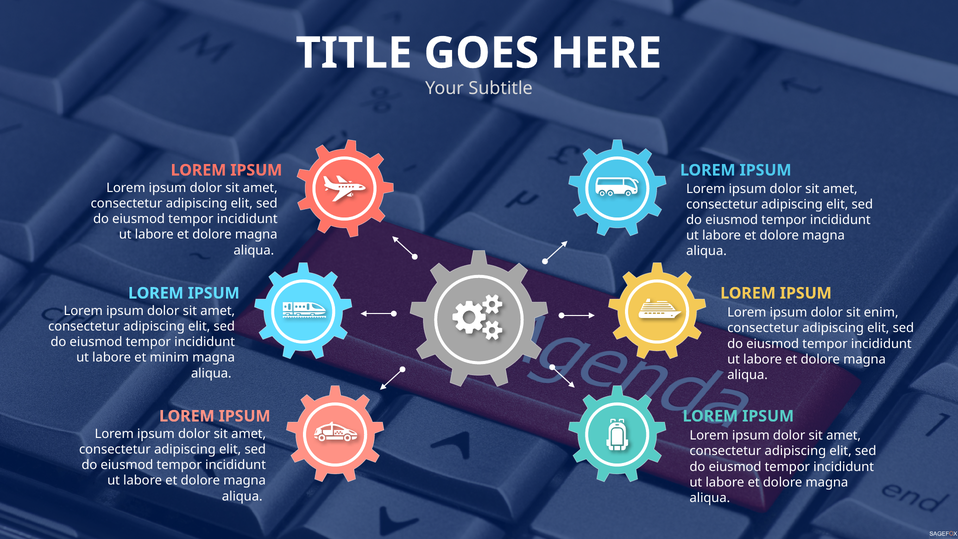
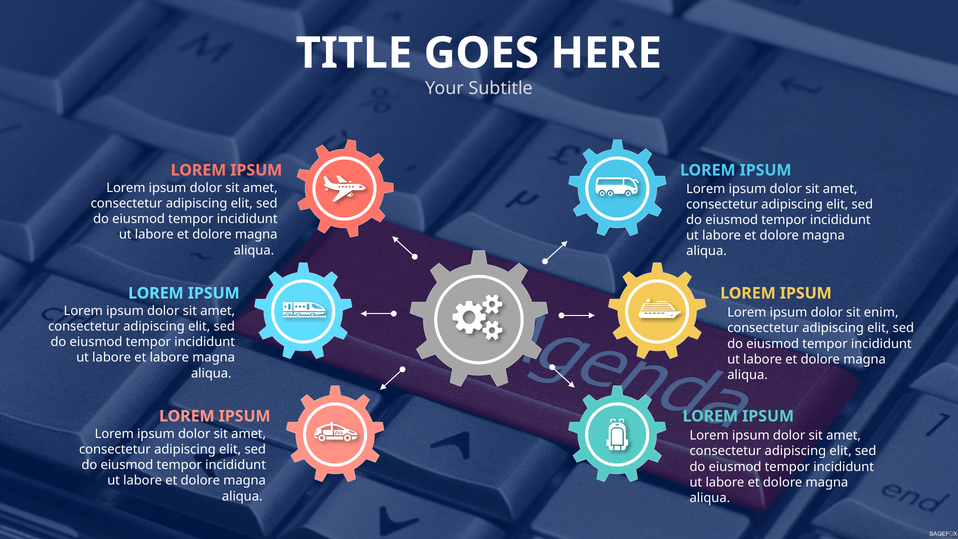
et minim: minim -> labore (169, 358)
